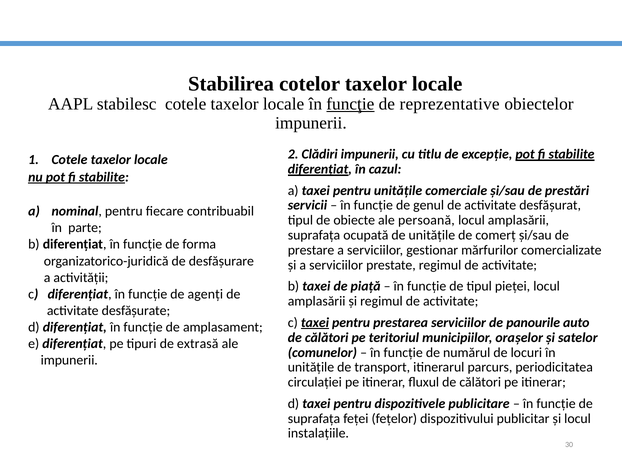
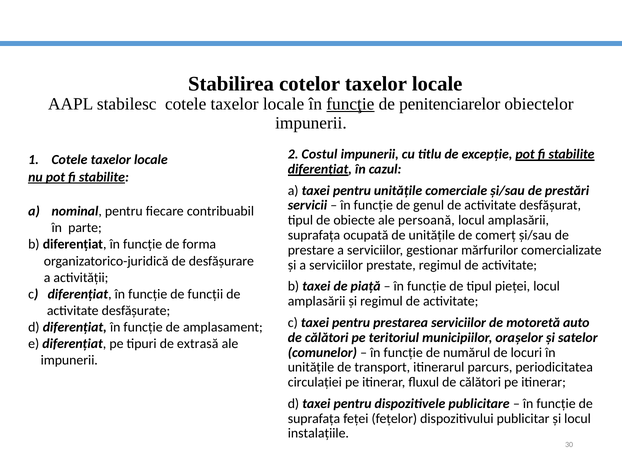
reprezentative: reprezentative -> penitenciarelor (450, 104)
Clădiri: Clădiri -> Costul (320, 154)
agenţi: agenţi -> funcţii (205, 294)
taxei underline: present -> none (315, 323)
panourile: panourile -> motoretă (533, 323)
